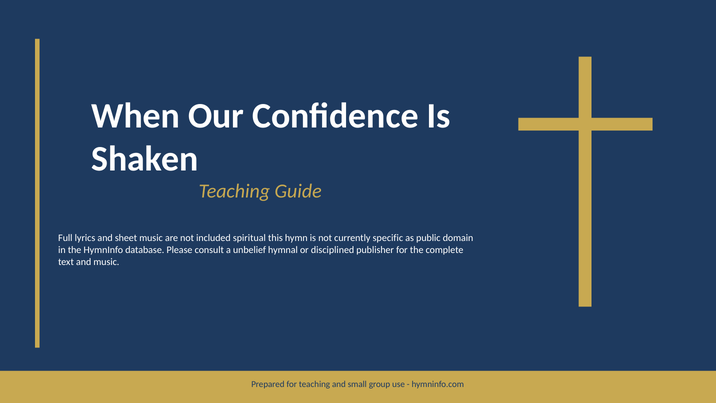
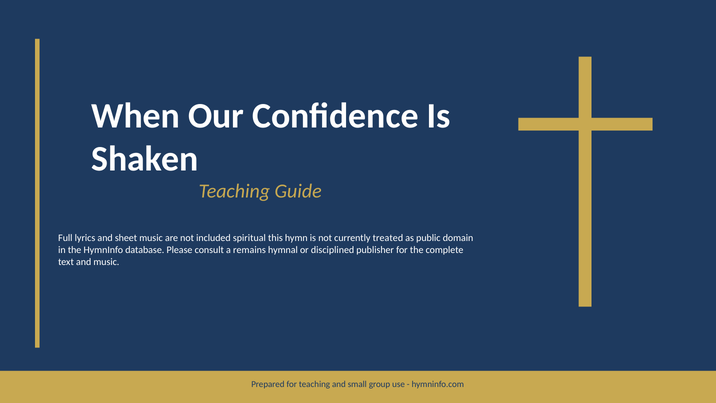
specific: specific -> treated (388, 238)
unbelief: unbelief -> remains (249, 250)
